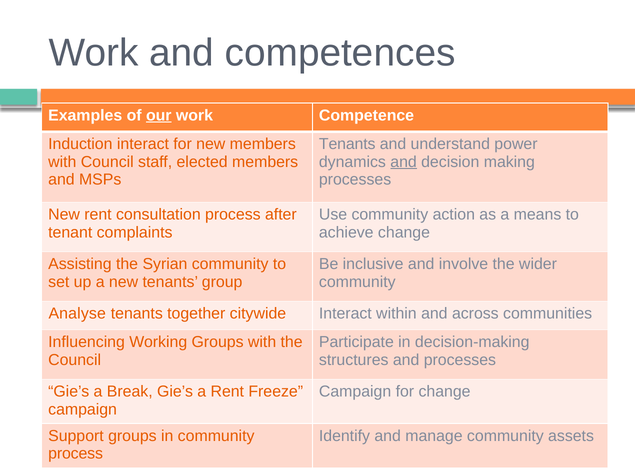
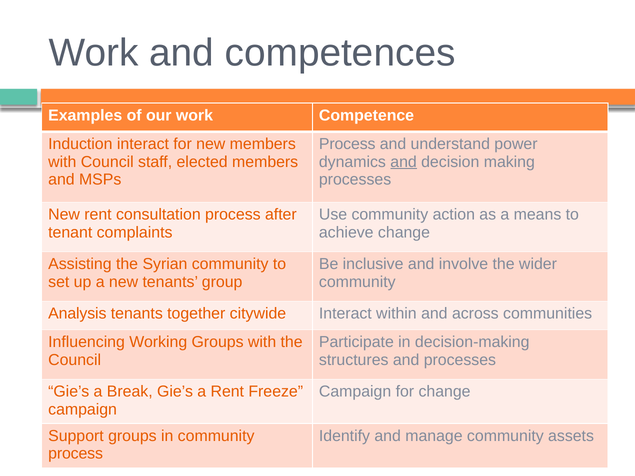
our underline: present -> none (159, 115)
Tenants: Tenants -> Process (347, 144)
Analyse: Analyse -> Analysis (77, 314)
